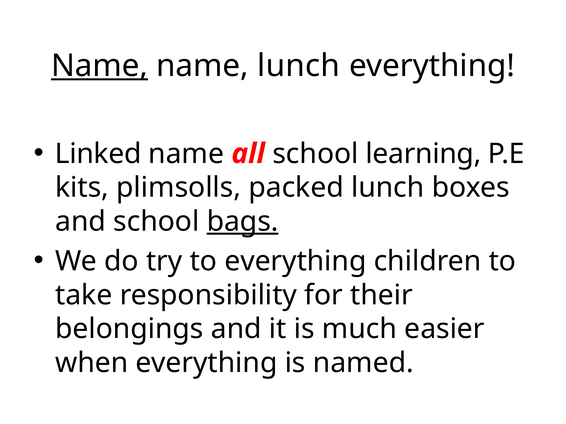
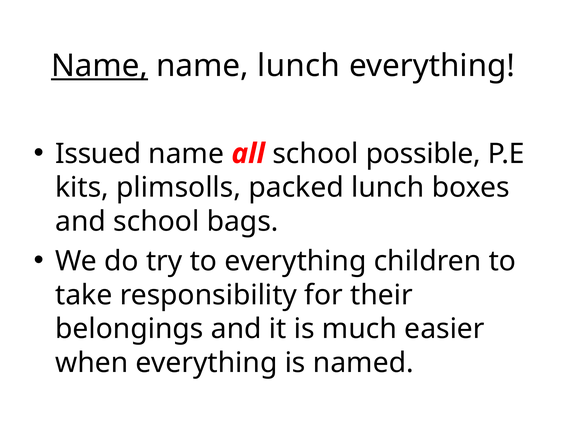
Linked: Linked -> Issued (98, 154)
learning: learning -> possible (423, 154)
bags underline: present -> none (243, 222)
